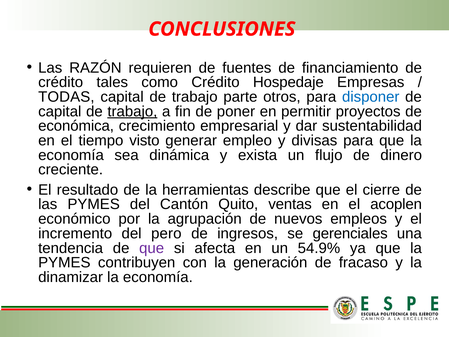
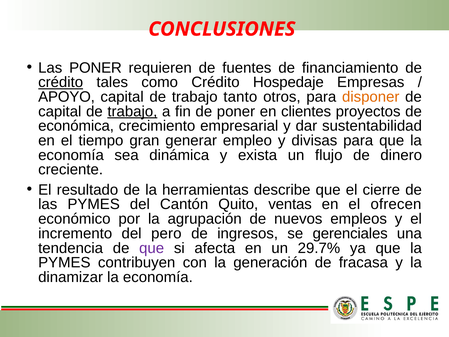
Las RAZÓN: RAZÓN -> PONER (96, 68)
crédito underline: none -> present (61, 82)
TODAS: TODAS -> APOYO (67, 97)
parte: parte -> tanto (240, 97)
disponer colour: blue -> orange (371, 97)
permitir: permitir -> clientes (306, 111)
visto: visto -> gran (144, 140)
acoplen: acoplen -> ofrecen (396, 204)
54.9%: 54.9% -> 29.7% (319, 248)
fracaso: fracaso -> fracasa (363, 262)
